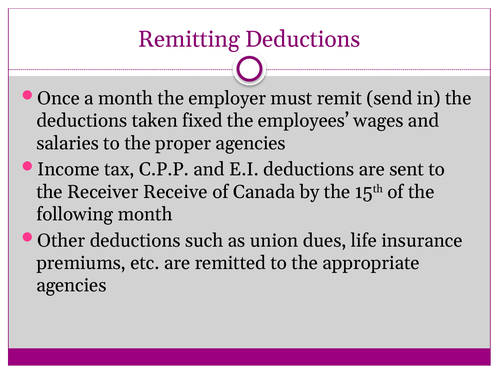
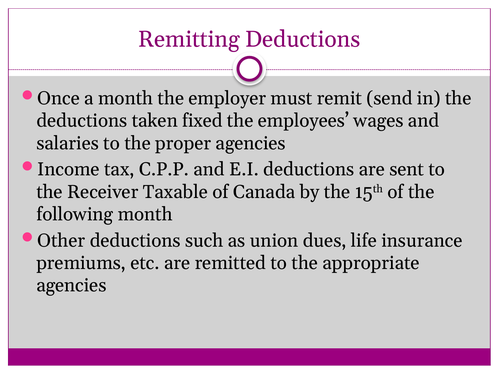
Receive: Receive -> Taxable (175, 192)
